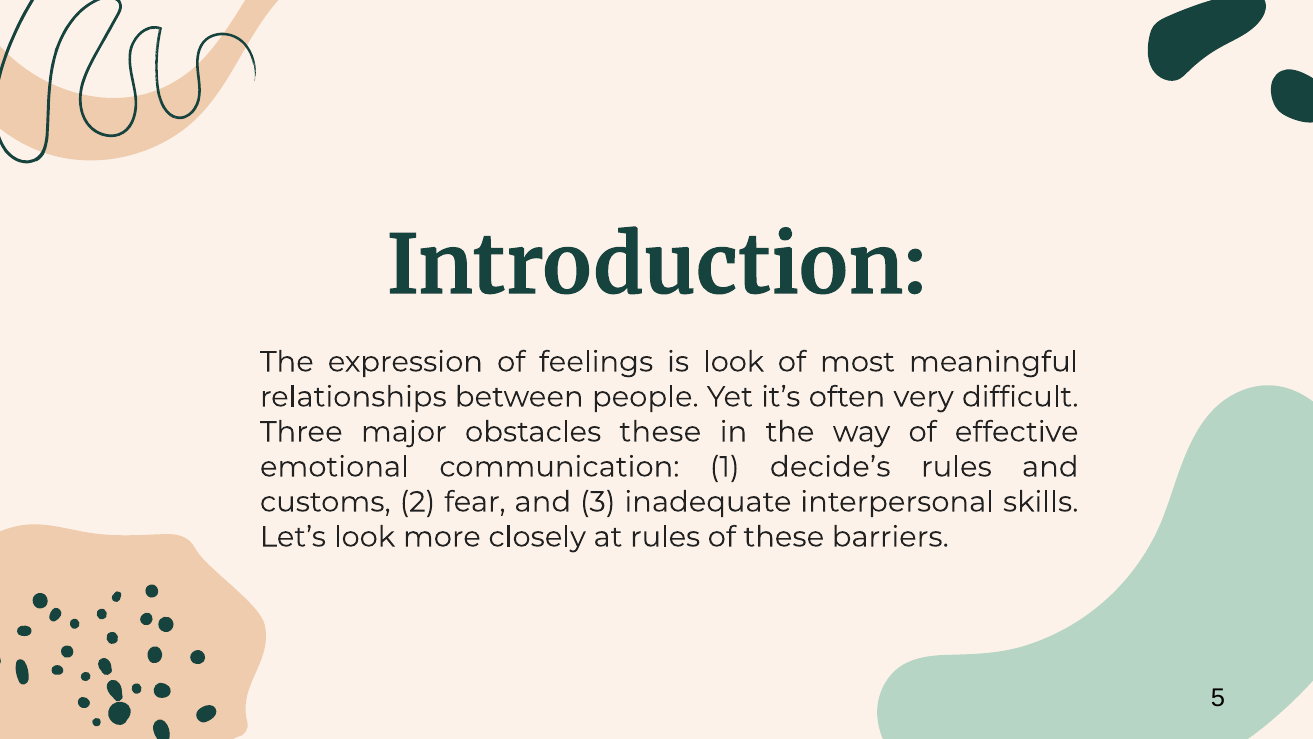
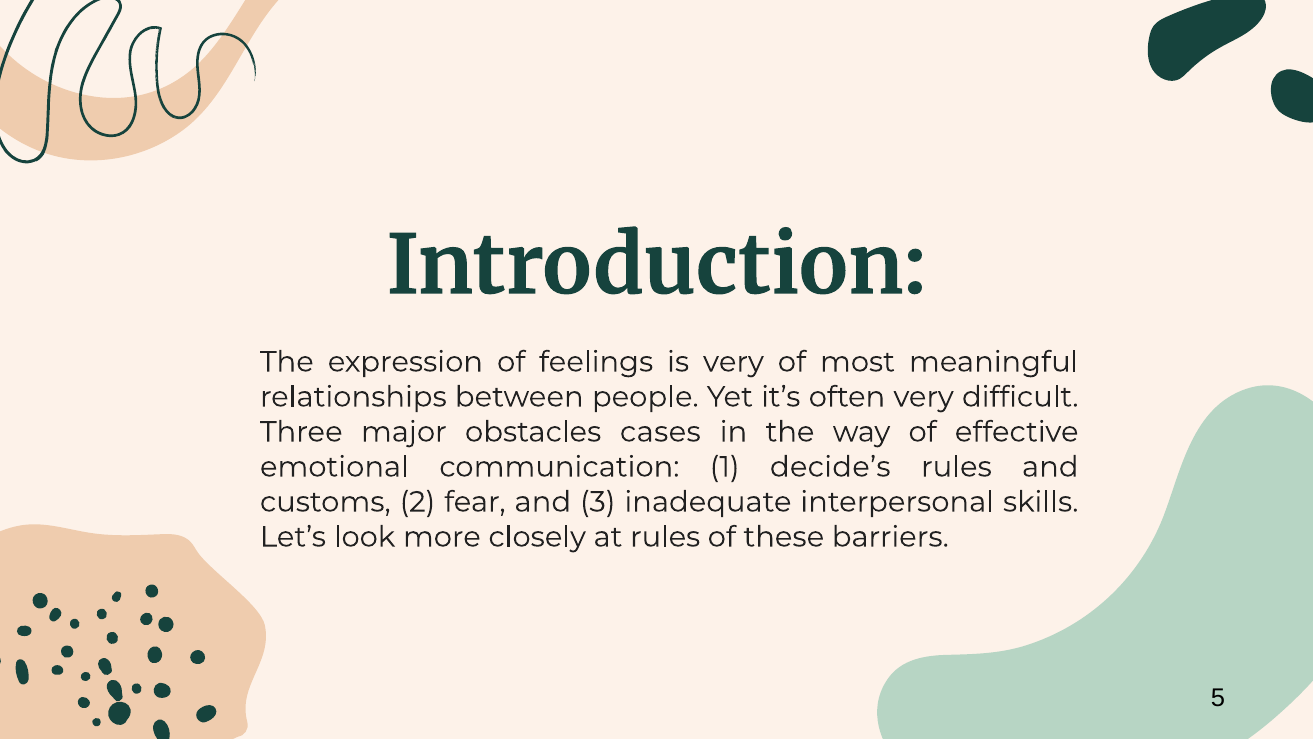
is look: look -> very (733, 362)
obstacles these: these -> cases (660, 432)
